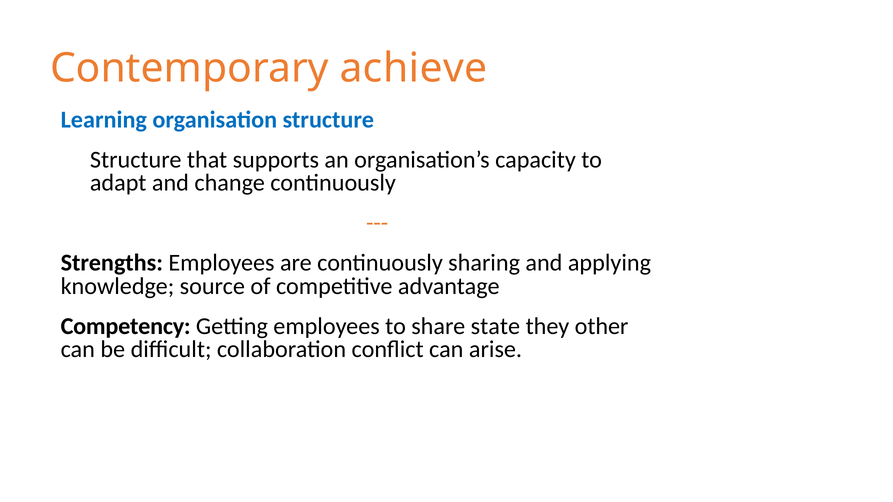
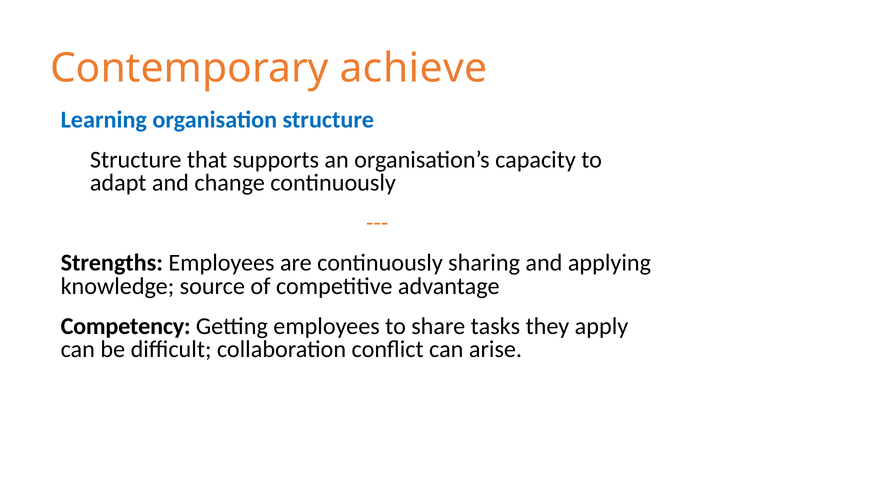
state: state -> tasks (495, 326)
other: other -> apply (602, 326)
